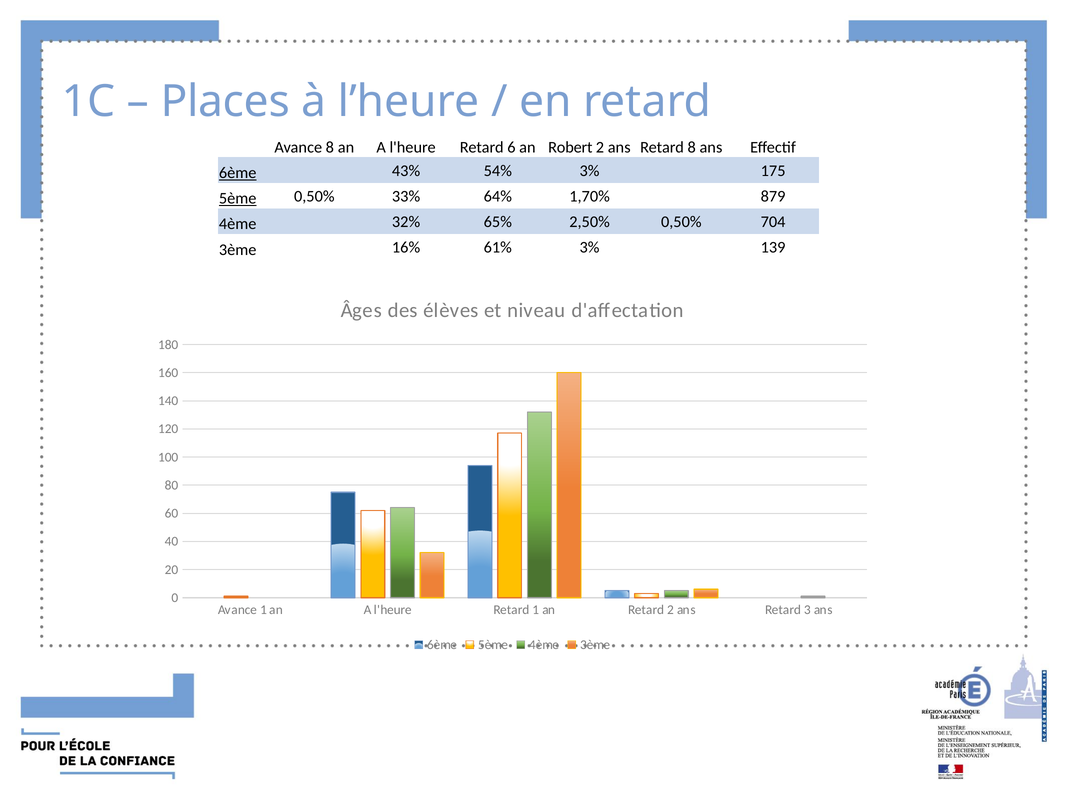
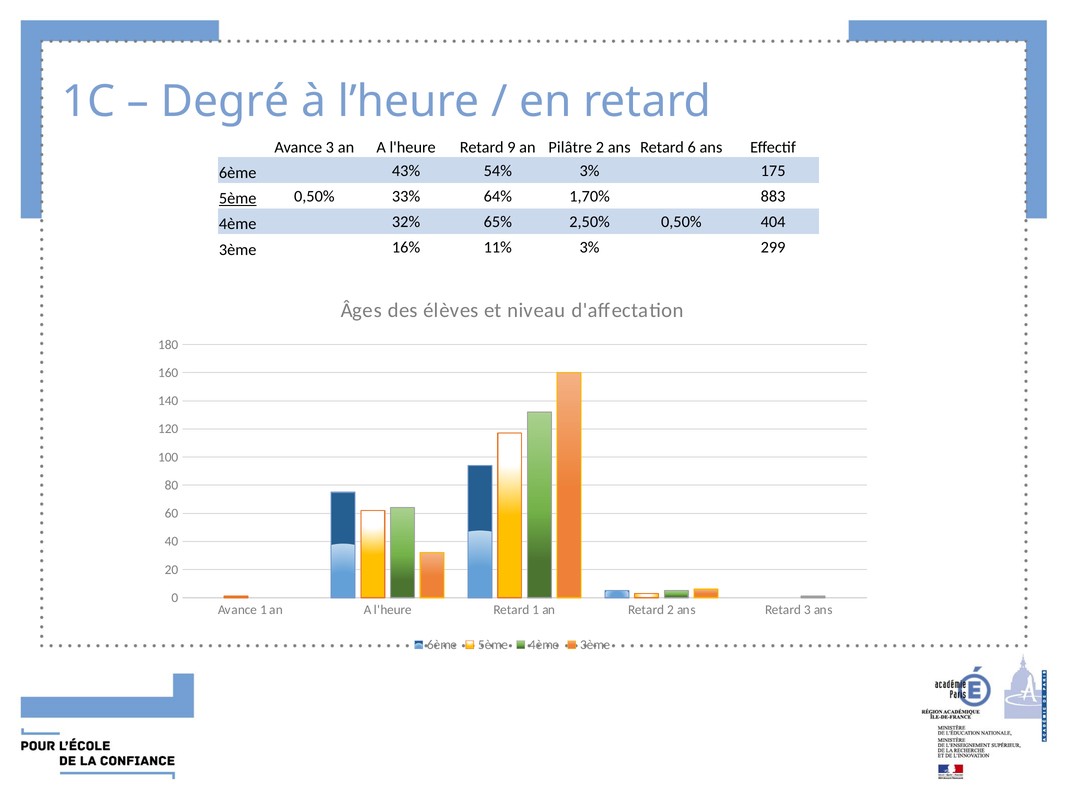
Places: Places -> Degré (225, 102)
Avance 8: 8 -> 3 (330, 147)
6: 6 -> 9 (511, 147)
Robert: Robert -> Pilâtre (570, 147)
Retard 8: 8 -> 6 (692, 147)
6ème underline: present -> none (238, 173)
879: 879 -> 883 (773, 196)
704: 704 -> 404 (773, 222)
61%: 61% -> 11% (498, 248)
139: 139 -> 299 (773, 248)
